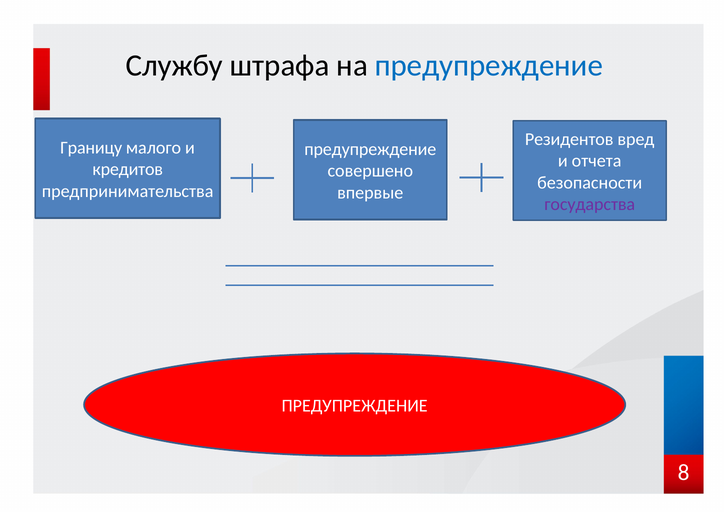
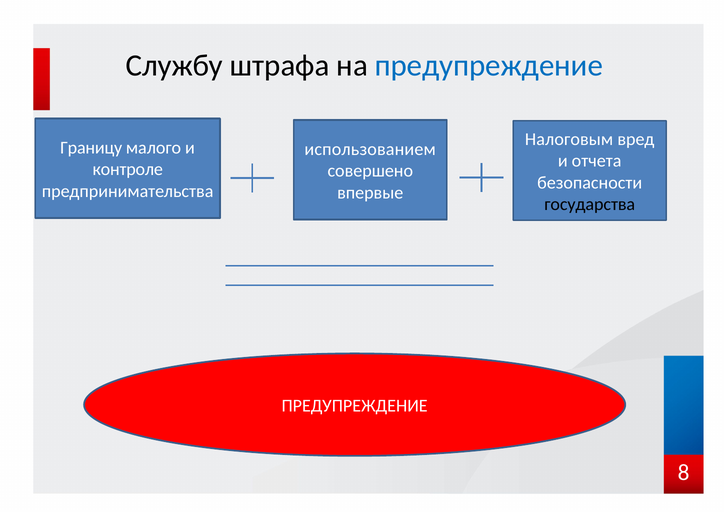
Резидентов: Резидентов -> Налоговым (569, 139)
предупреждение: предупреждение -> использованием (370, 149)
кредитов: кредитов -> контроле (128, 169)
государства colour: purple -> black (590, 204)
